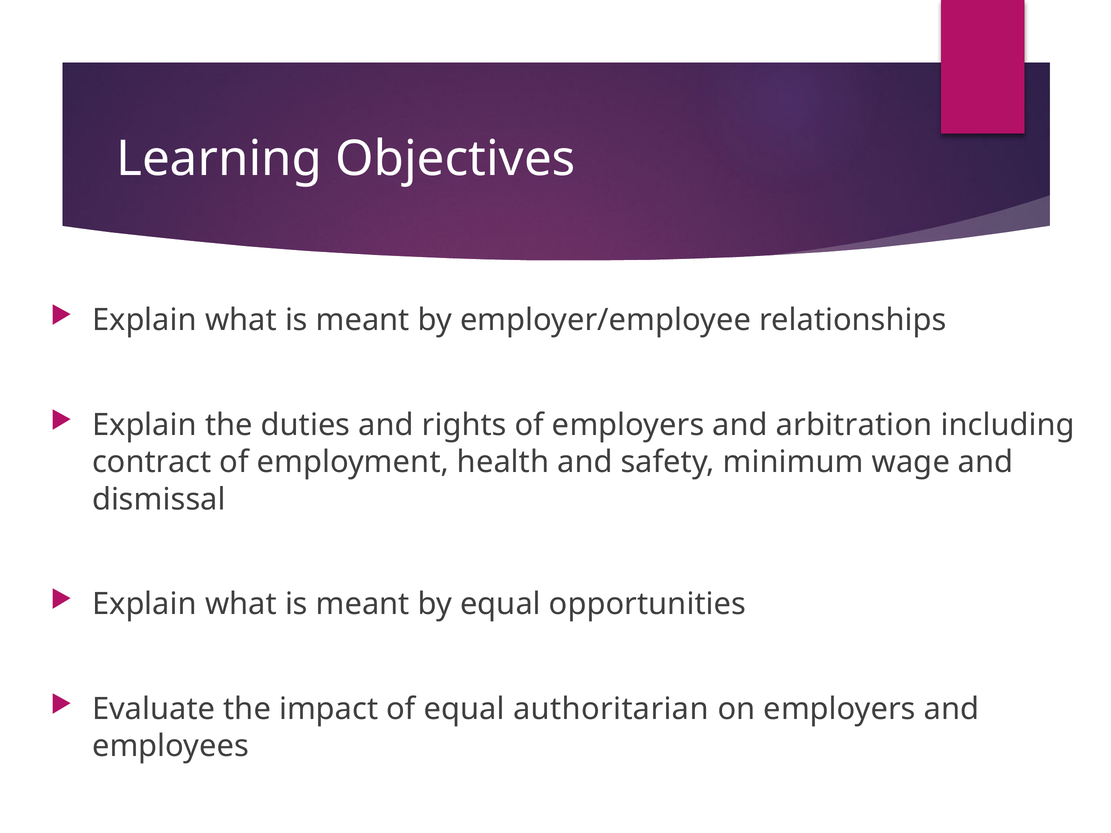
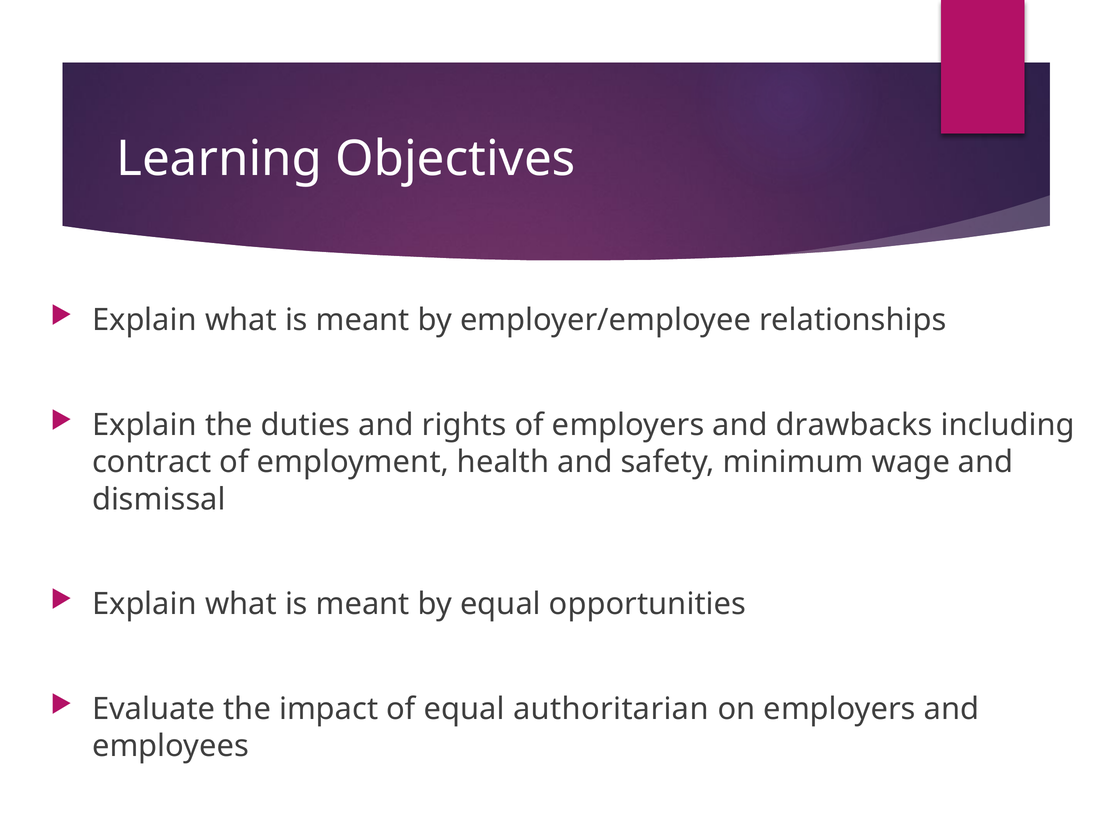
arbitration: arbitration -> drawbacks (854, 425)
